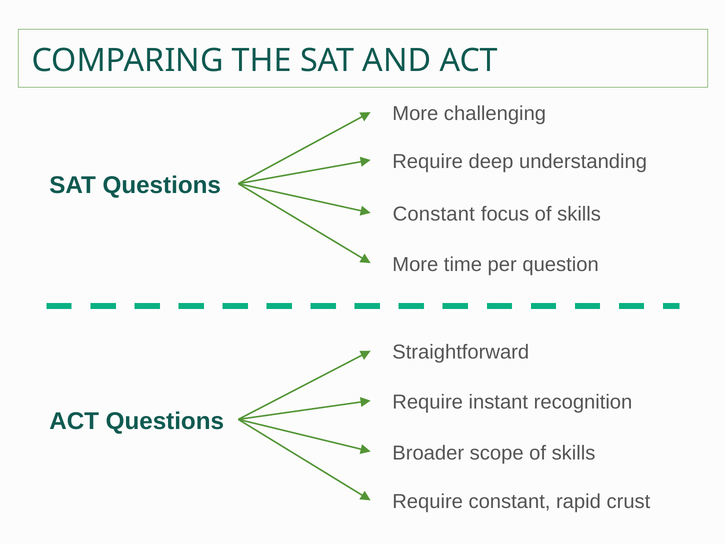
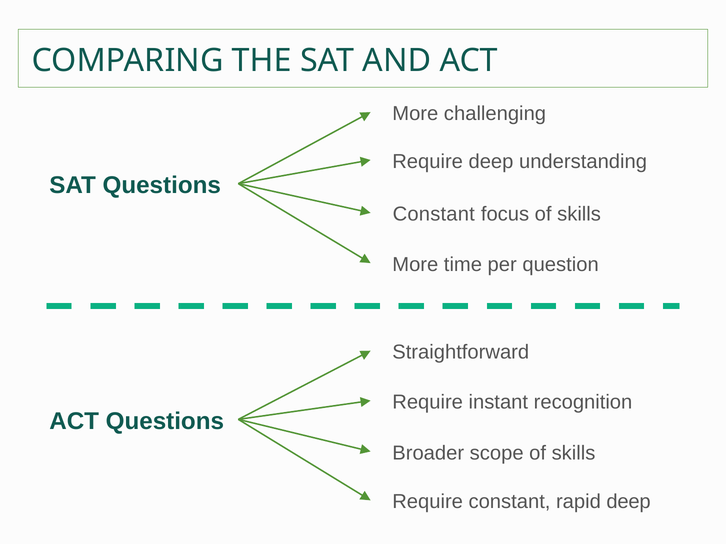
rapid crust: crust -> deep (629, 502)
